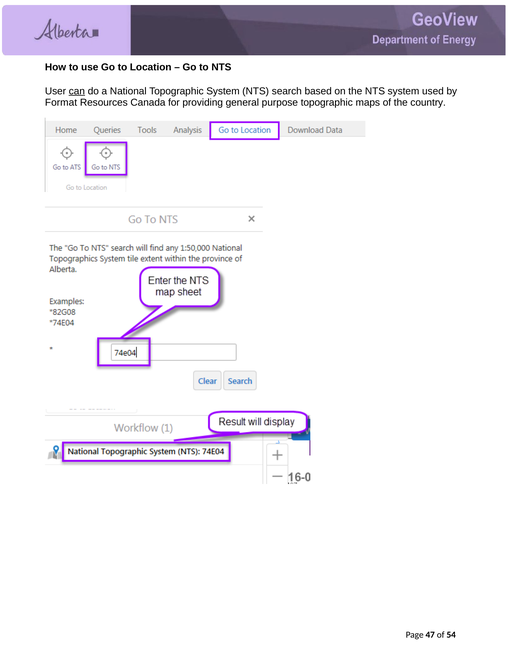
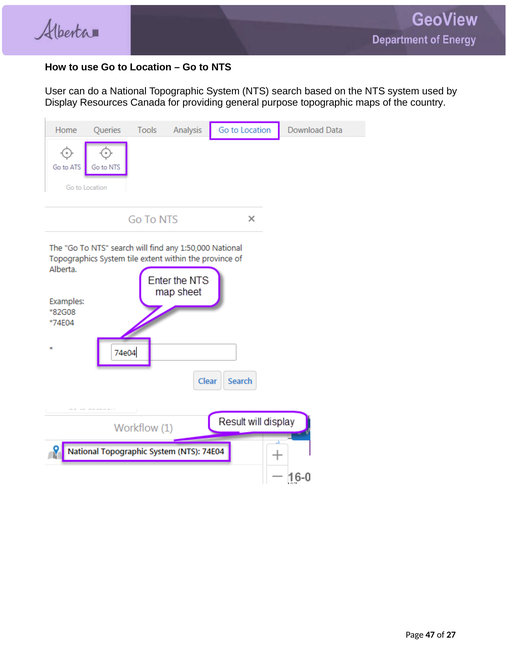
can underline: present -> none (77, 91)
Format: Format -> Display (61, 102)
54: 54 -> 27 (451, 634)
